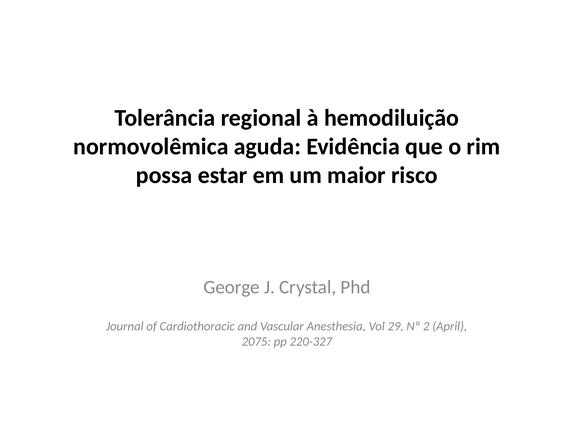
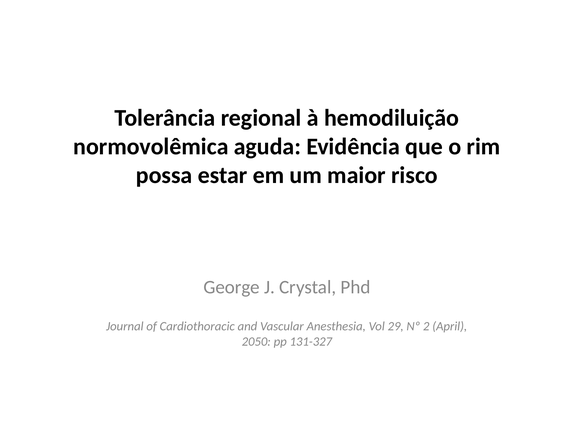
2075: 2075 -> 2050 (256, 341)
220-327: 220-327 -> 131-327 (311, 341)
